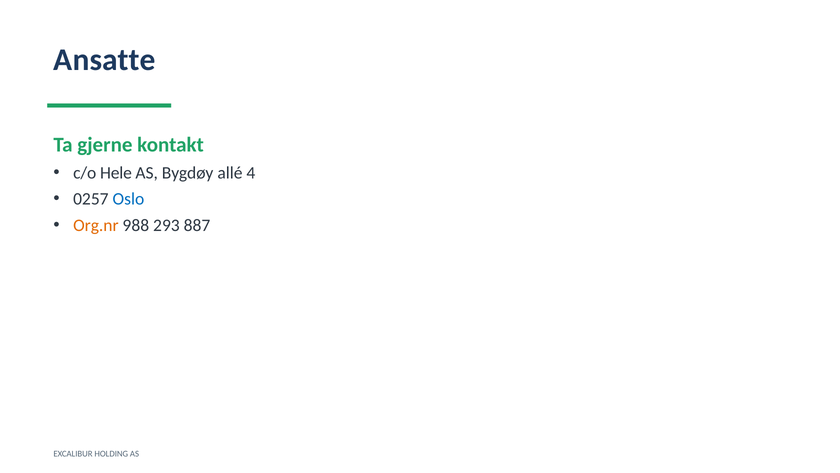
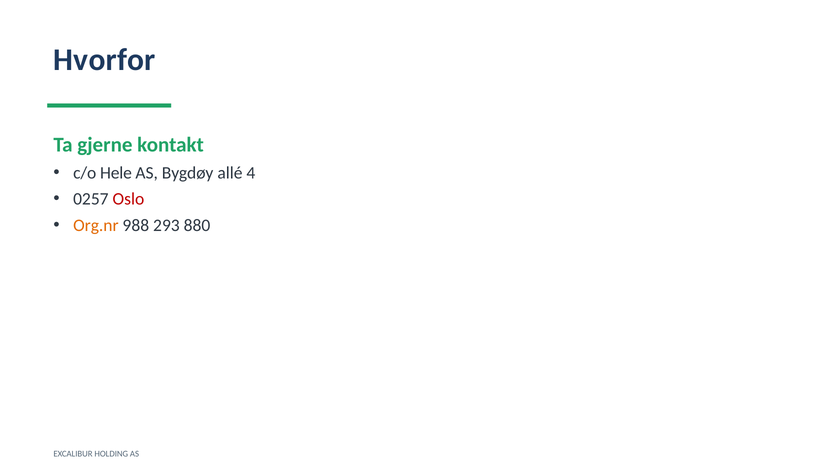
Ansatte: Ansatte -> Hvorfor (104, 60)
Oslo colour: blue -> red (128, 199)
887: 887 -> 880 (197, 225)
